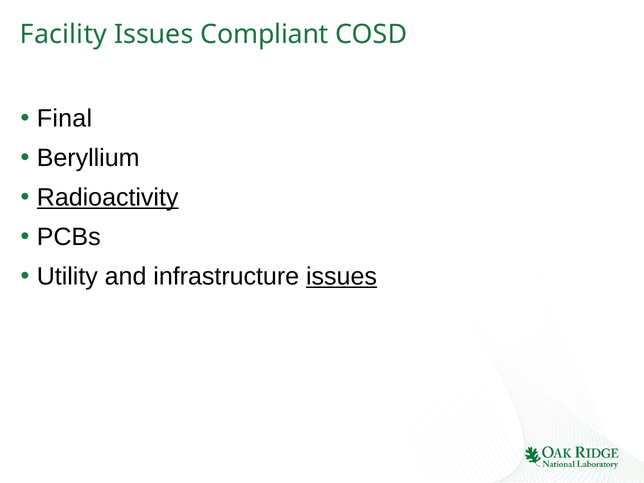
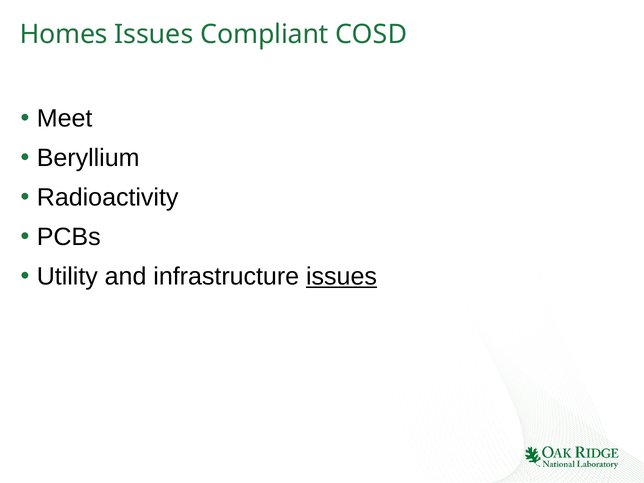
Facility: Facility -> Homes (64, 34)
Final: Final -> Meet (65, 118)
Radioactivity underline: present -> none (108, 197)
